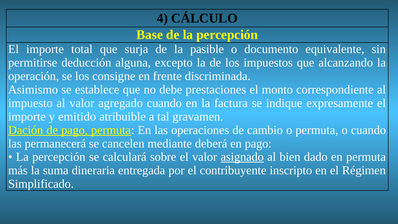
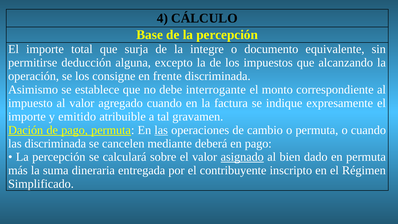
pasible: pasible -> integre (207, 49)
prestaciones: prestaciones -> interrogante (216, 90)
las underline: none -> present (161, 130)
las permanecerá: permanecerá -> discriminada (55, 143)
